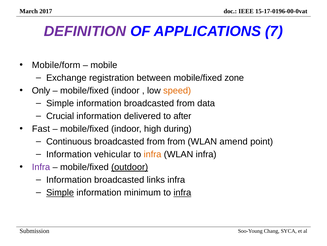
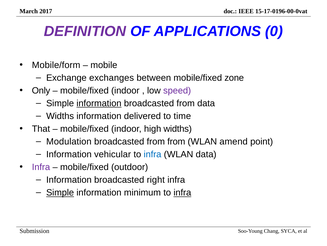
7: 7 -> 0 (274, 31)
registration: registration -> exchanges (112, 78)
speed colour: orange -> purple (177, 90)
information underline: none -> present (99, 103)
Crucial: Crucial -> Widths (60, 116)
after: after -> time (182, 116)
Fast: Fast -> That (41, 129)
high during: during -> widths (178, 129)
Continuous: Continuous -> Modulation (69, 141)
infra colour: orange -> blue (153, 154)
WLAN infra: infra -> data (206, 154)
outdoor underline: present -> none (130, 167)
links: links -> right (156, 179)
